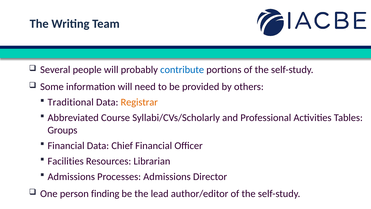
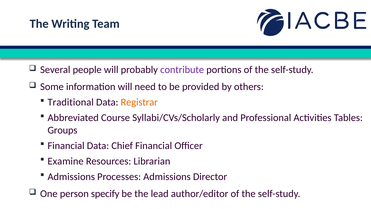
contribute colour: blue -> purple (182, 70)
Facilities: Facilities -> Examine (66, 161)
finding: finding -> specify (105, 193)
